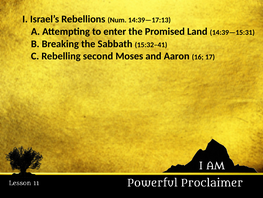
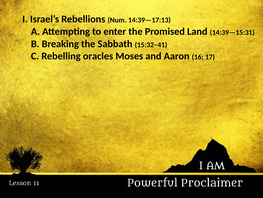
second: second -> oracles (98, 56)
